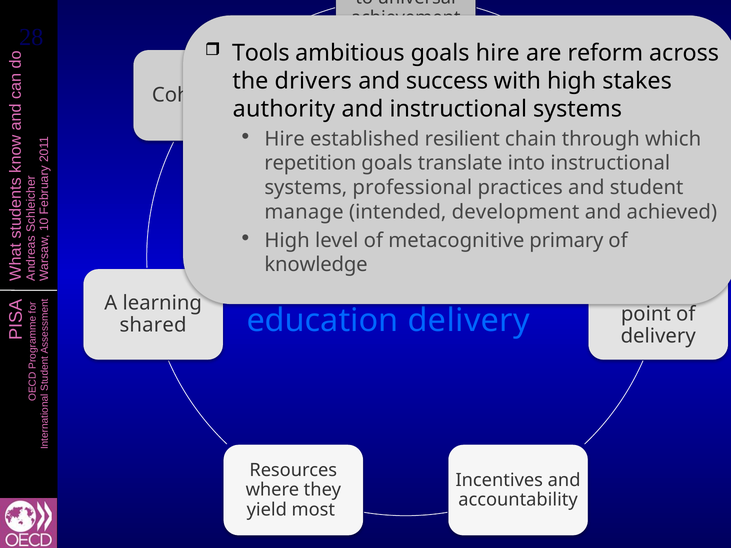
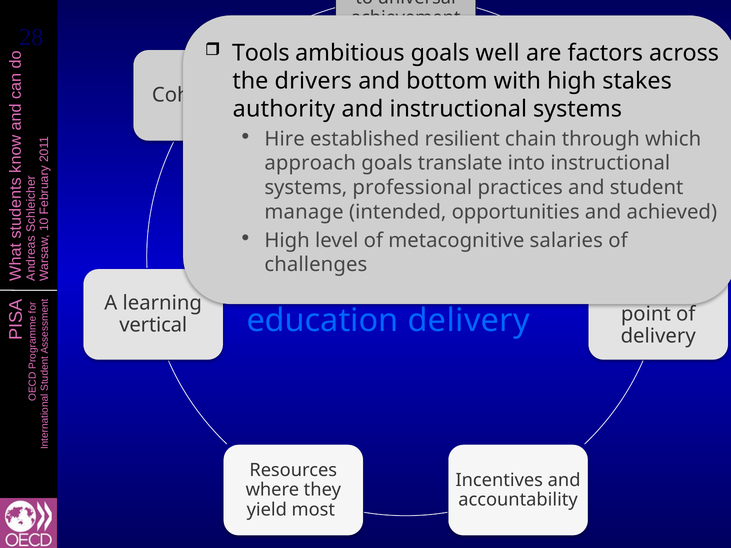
goals hire: hire -> well (498, 53)
reform: reform -> factors (605, 53)
success: success -> bottom (447, 81)
repetition: repetition -> approach (310, 163)
development: development -> opportunities (516, 212)
primary: primary -> salaries (566, 241)
knowledge: knowledge -> challenges (316, 265)
shared: shared -> vertical (153, 325)
